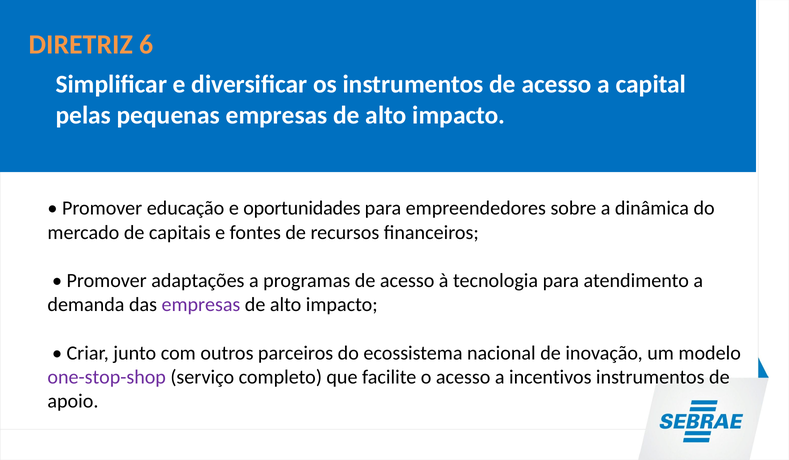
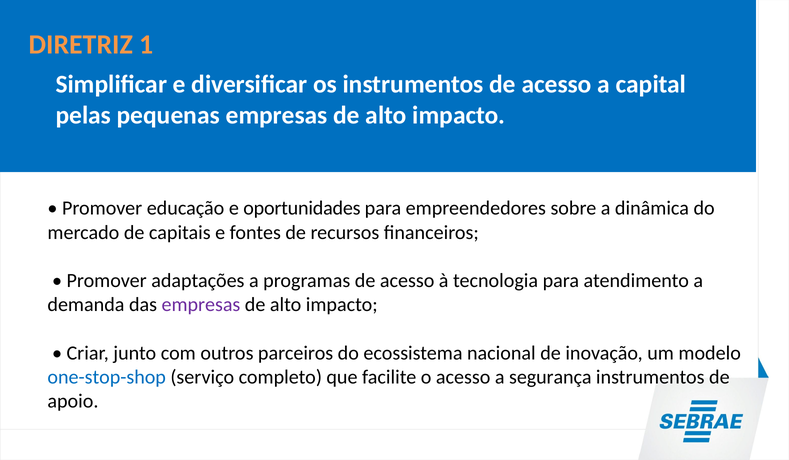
6: 6 -> 1 (146, 45)
one-stop-shop colour: purple -> blue (107, 377)
incentivos: incentivos -> segurança (550, 377)
